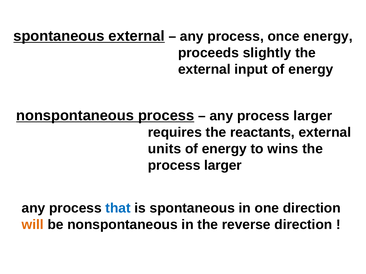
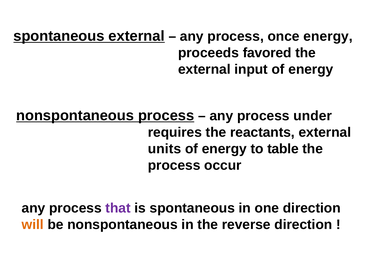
slightly: slightly -> favored (267, 53)
any process larger: larger -> under (313, 116)
wins: wins -> table (283, 149)
larger: larger -> occur (223, 165)
that colour: blue -> purple (118, 208)
